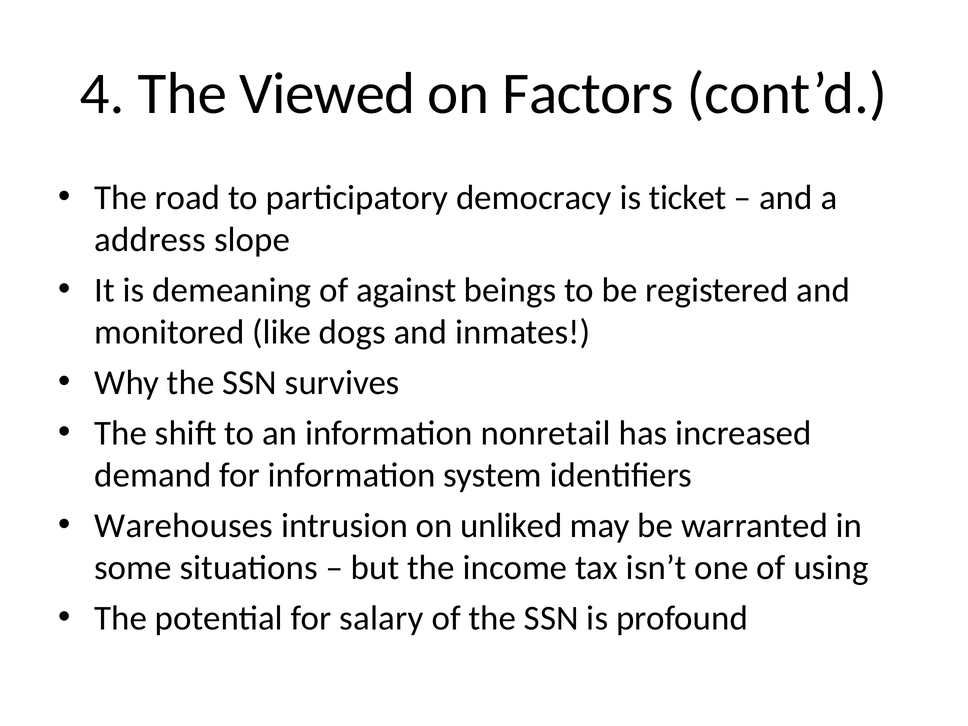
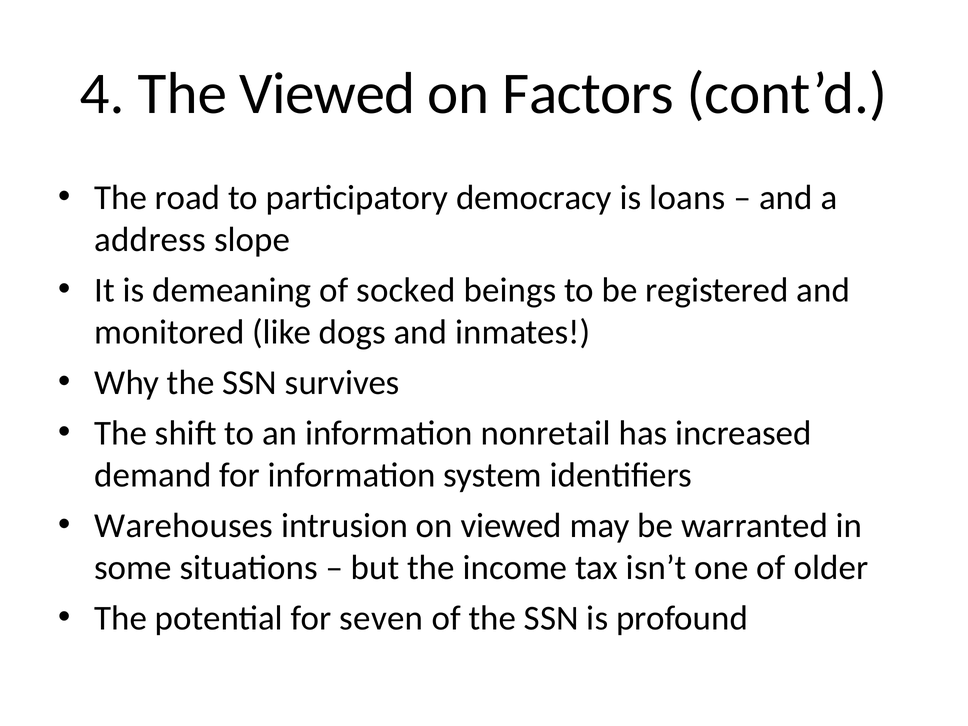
ticket: ticket -> loans (687, 198)
against: against -> socked (406, 290)
on unliked: unliked -> viewed (511, 526)
using: using -> older (831, 567)
salary: salary -> seven (381, 618)
